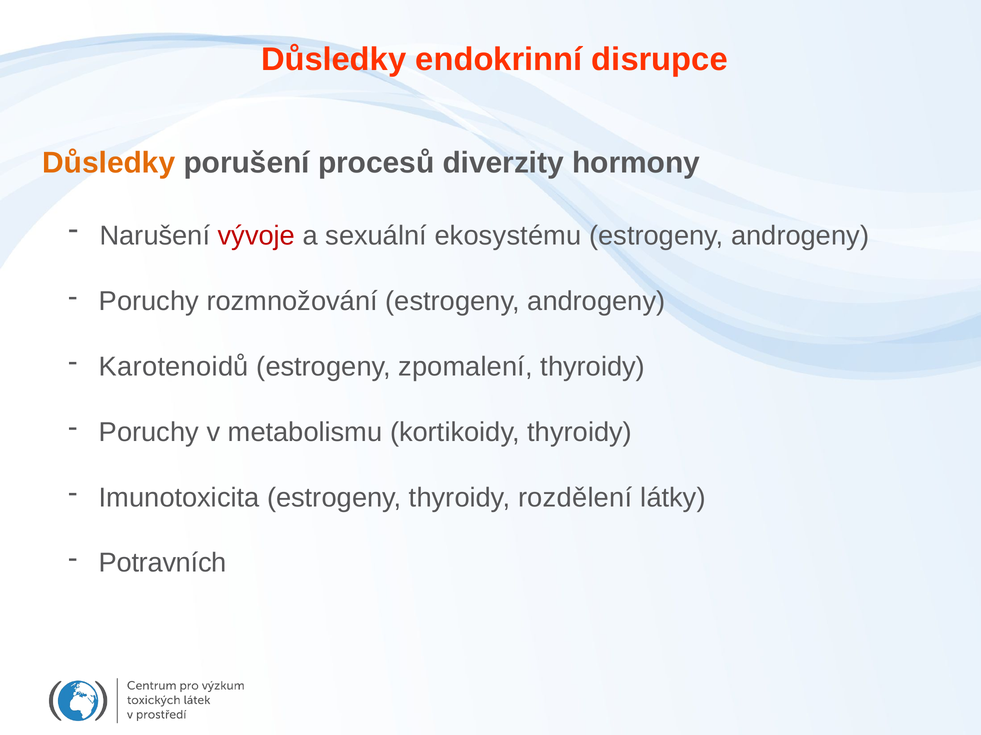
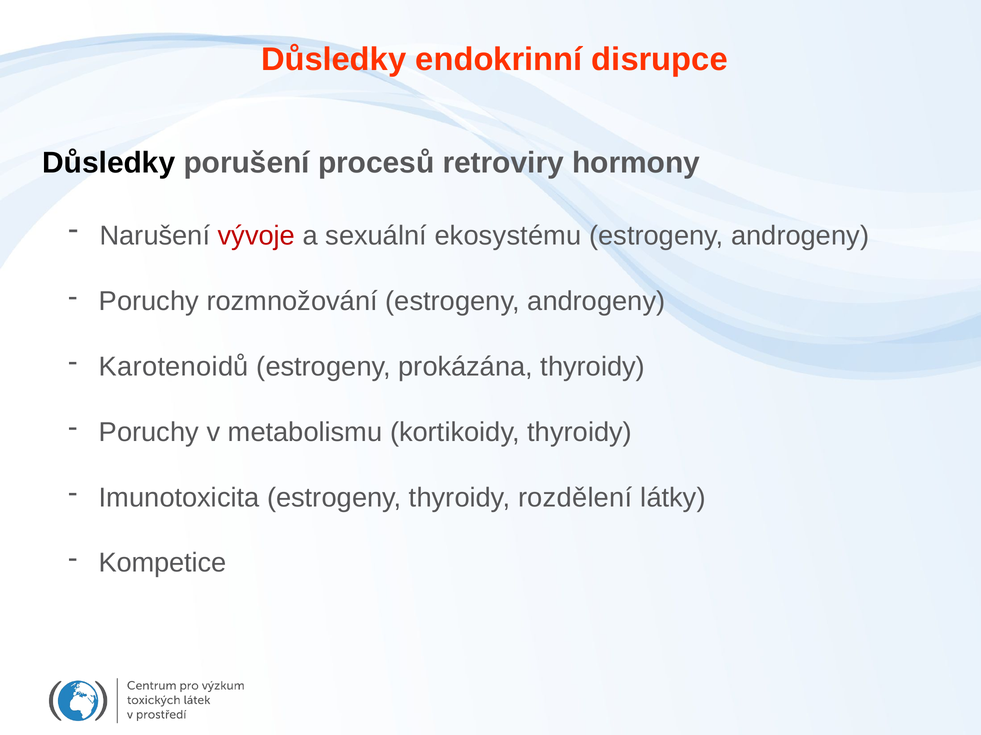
Důsledky colour: orange -> black (109, 163)
diverzity: diverzity -> retroviry (503, 163)
zpomalení: zpomalení -> prokázána (466, 367)
Potravních: Potravních -> Kompetice (163, 563)
